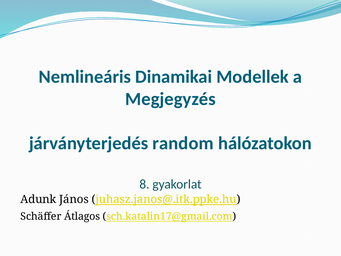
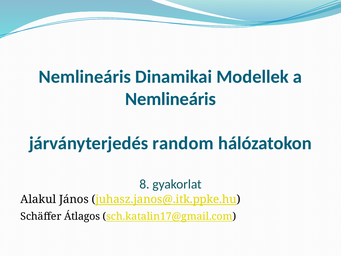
Megjegyzés: Megjegyzés -> Nemlineáris (171, 99)
Adunk: Adunk -> Alakul (38, 199)
